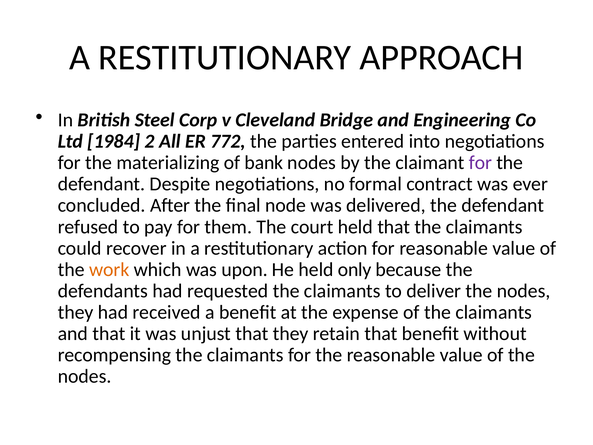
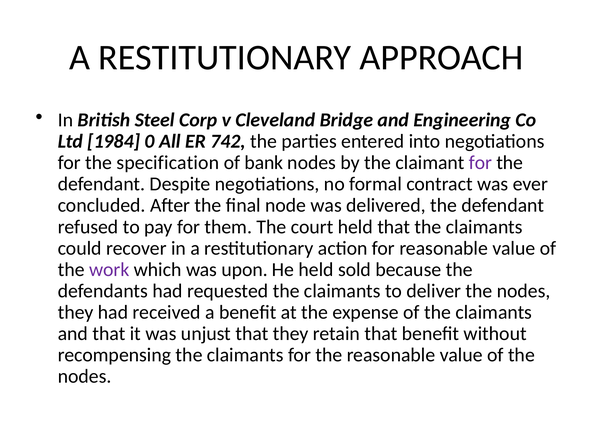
2: 2 -> 0 (150, 141)
772: 772 -> 742 (228, 141)
materializing: materializing -> specification (168, 163)
work colour: orange -> purple (109, 269)
only: only -> sold (355, 269)
